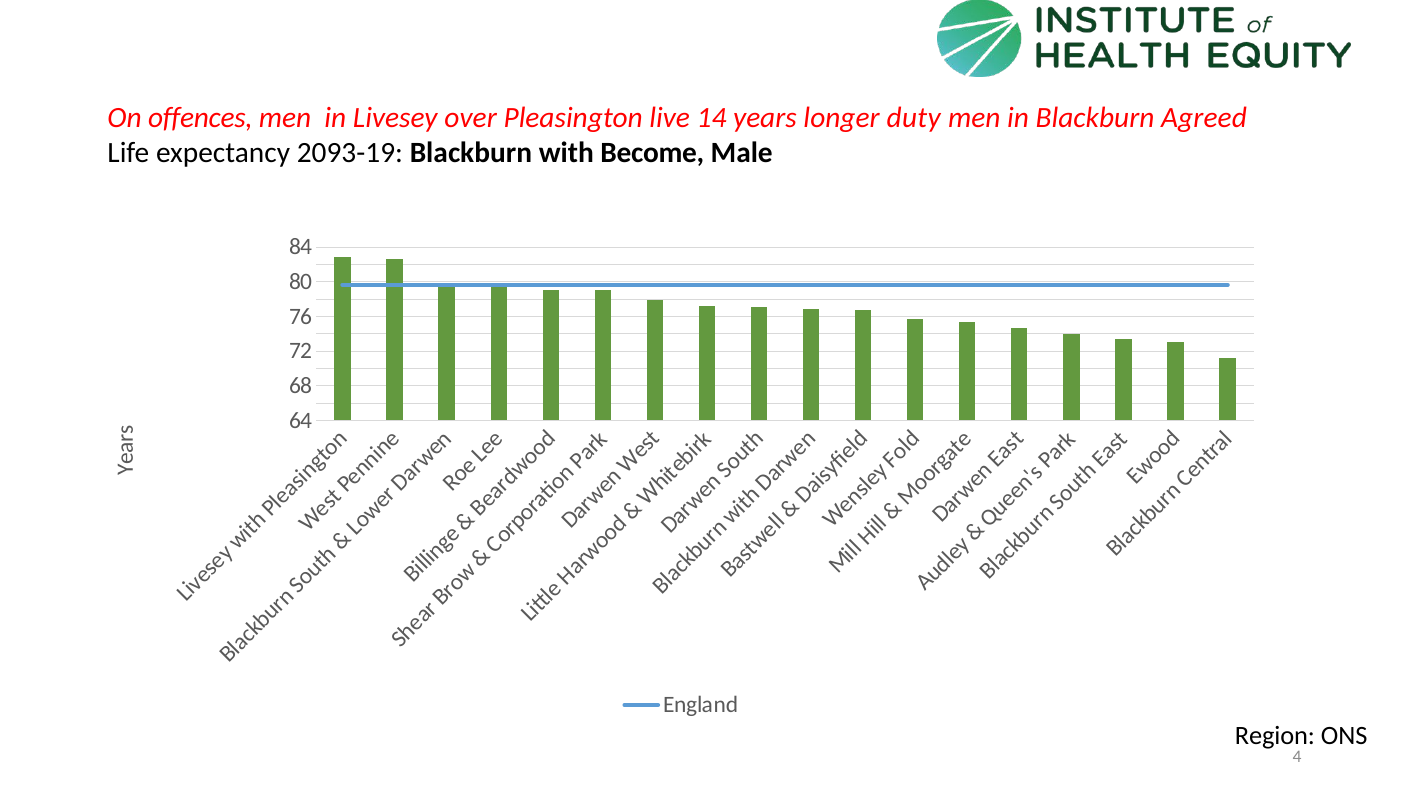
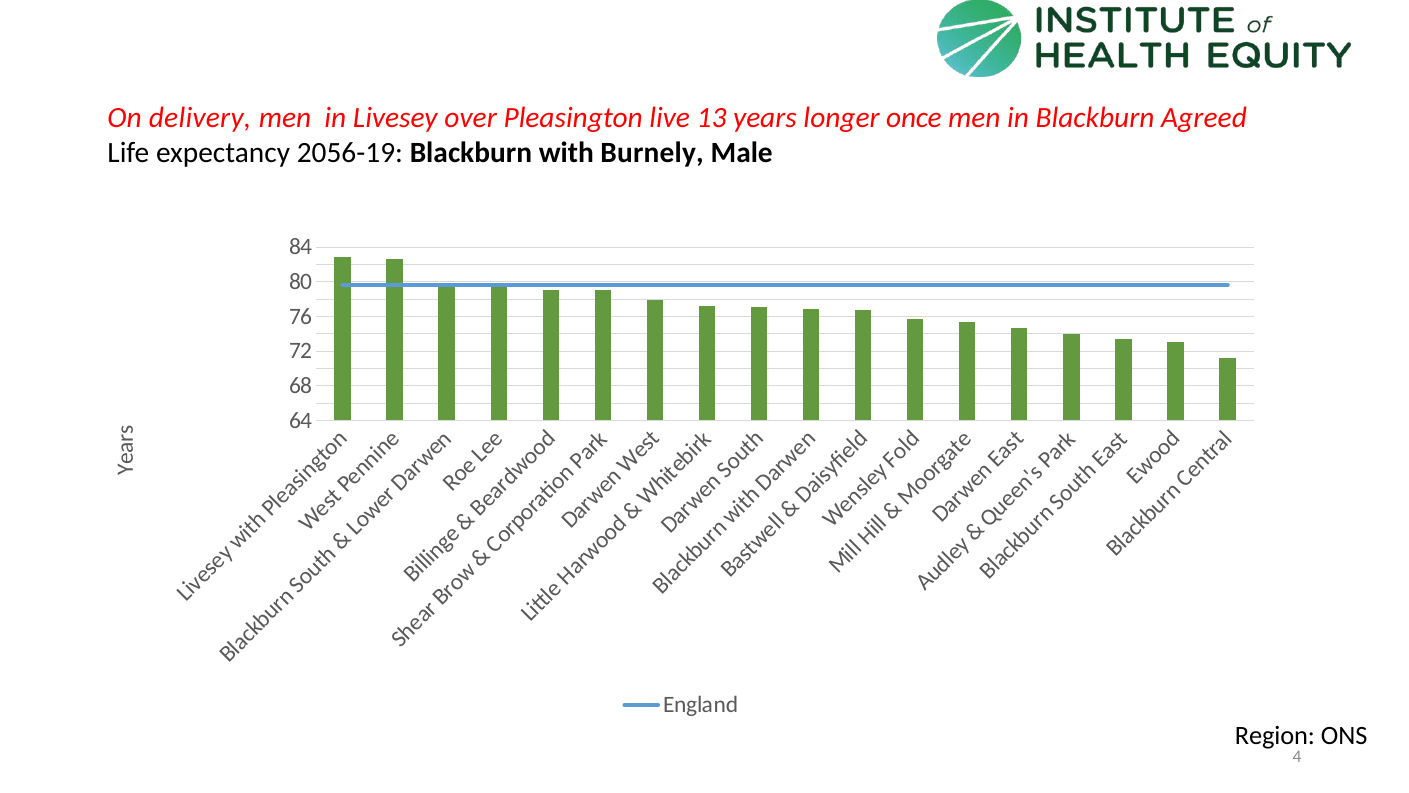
offences: offences -> delivery (200, 118)
14: 14 -> 13 (712, 118)
duty: duty -> once (914, 118)
2093-19: 2093-19 -> 2056-19 (350, 153)
Become: Become -> Burnely (652, 153)
